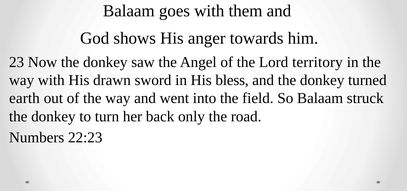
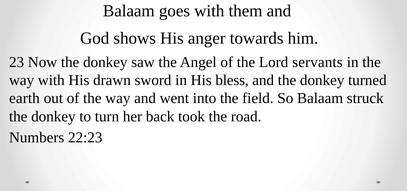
territory: territory -> servants (317, 62)
only: only -> took (192, 116)
